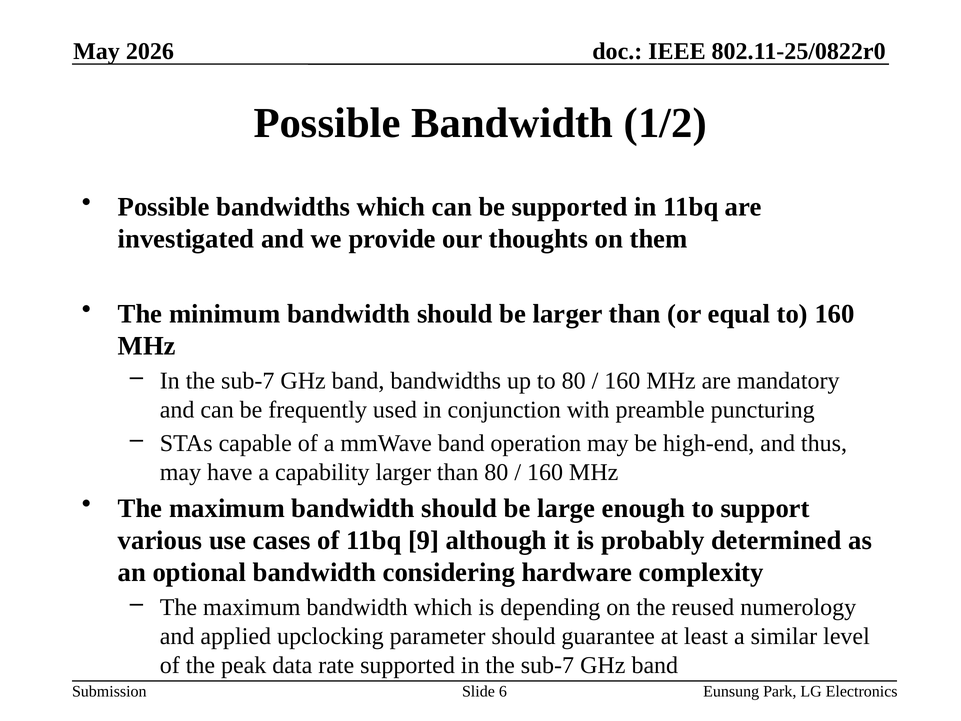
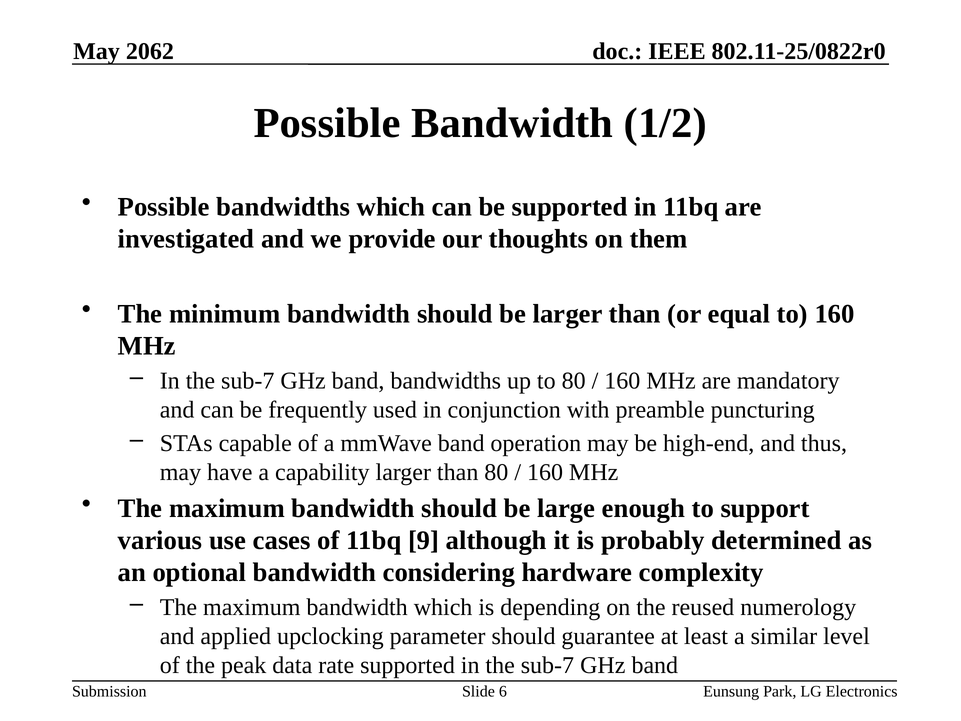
2026: 2026 -> 2062 (150, 51)
